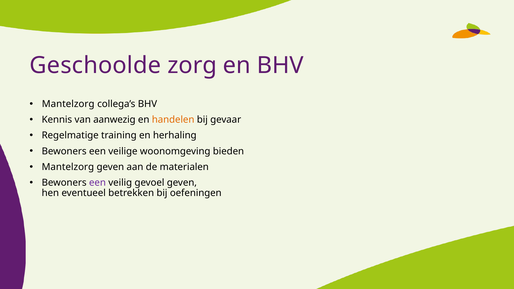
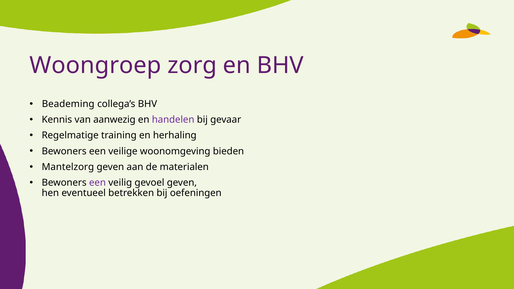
Geschoolde: Geschoolde -> Woongroep (95, 65)
Mantelzorg: Mantelzorg -> Beademing (68, 104)
handelen colour: orange -> purple (173, 120)
